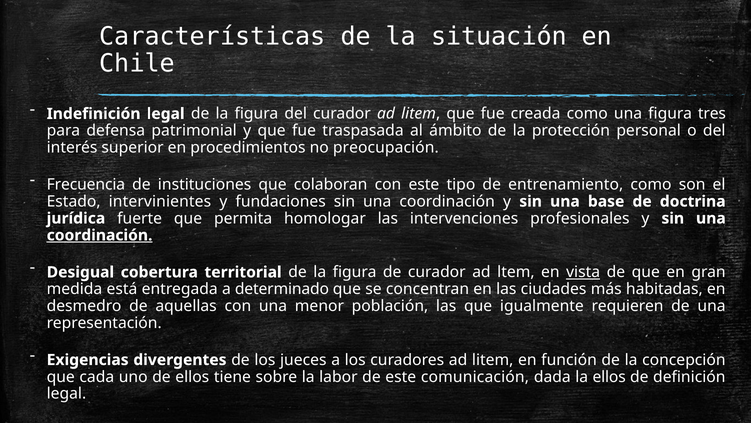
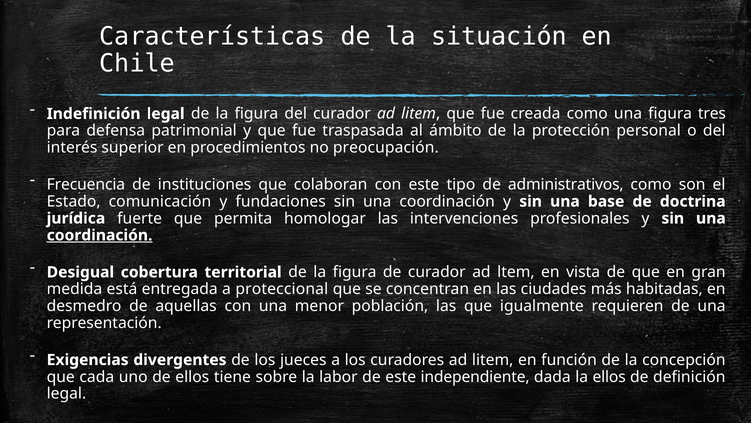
entrenamiento: entrenamiento -> administrativos (566, 184)
intervinientes: intervinientes -> comunicación (160, 201)
vista underline: present -> none (583, 272)
determinado: determinado -> proteccional (282, 289)
comunicación: comunicación -> independiente (475, 376)
